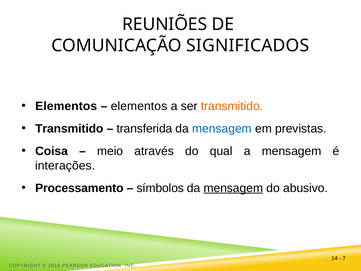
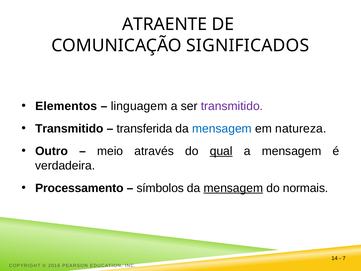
REUNIÕES: REUNIÕES -> ATRAENTE (165, 24)
elementos: elementos -> linguagem (139, 106)
transmitido colour: orange -> purple (232, 106)
previstas: previstas -> natureza (301, 129)
Coisa: Coisa -> Outro (52, 151)
qual underline: none -> present (221, 151)
interações: interações -> verdadeira (65, 165)
abusivo: abusivo -> normais (306, 188)
